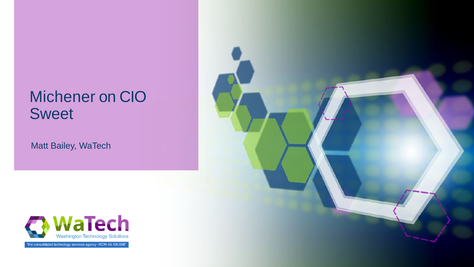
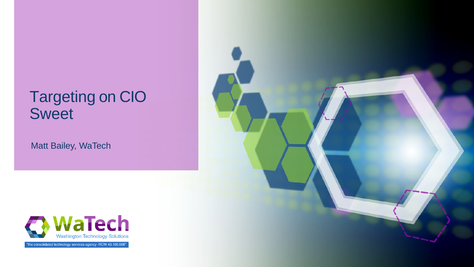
Michener: Michener -> Targeting (63, 97)
